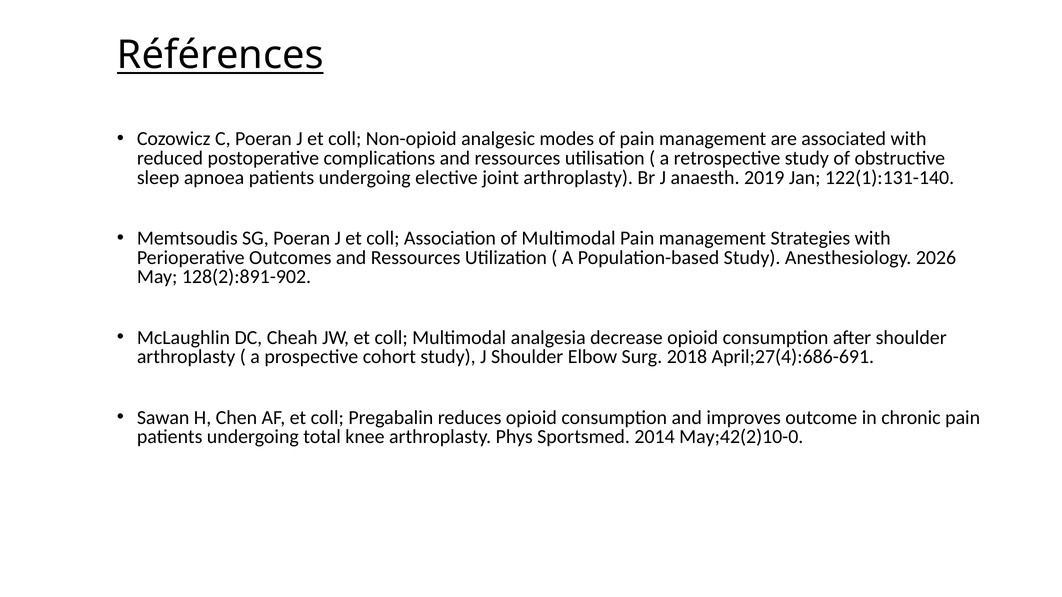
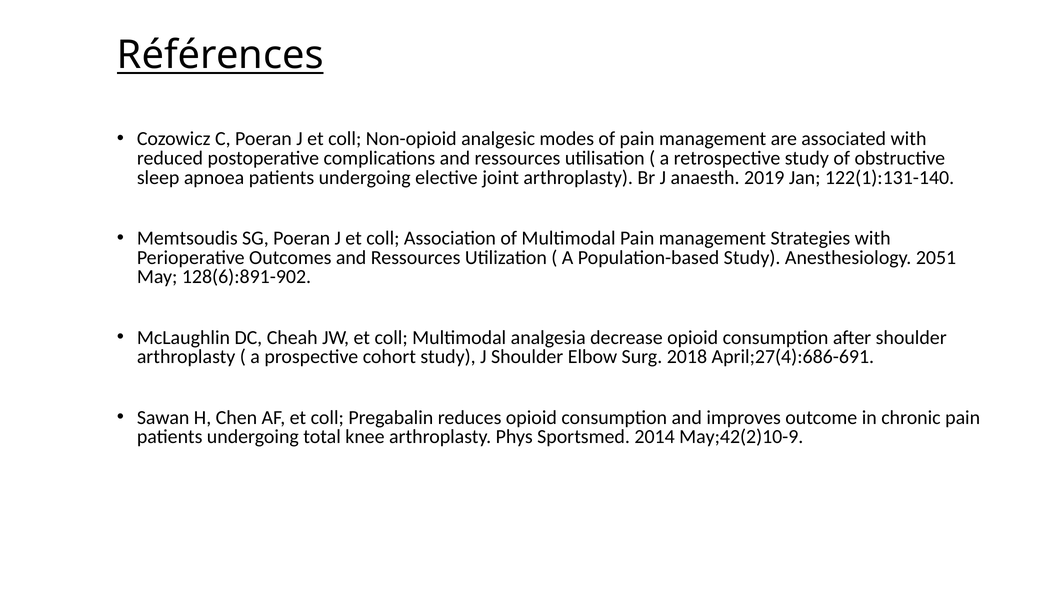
2026: 2026 -> 2051 (936, 258)
128(2):891-902: 128(2):891-902 -> 128(6):891-902 (247, 277)
May;42(2)10-0: May;42(2)10-0 -> May;42(2)10-9 (741, 437)
